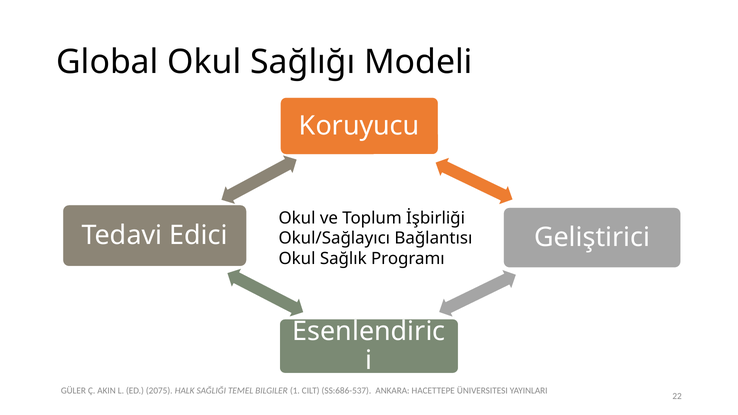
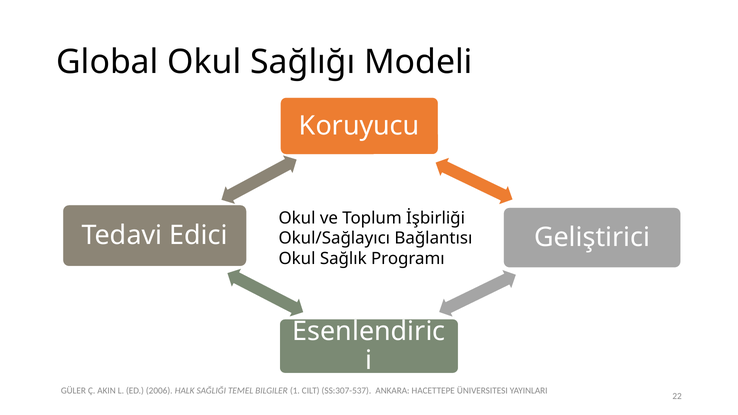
2075: 2075 -> 2006 (159, 391)
SS:686-537: SS:686-537 -> SS:307-537 (346, 391)
